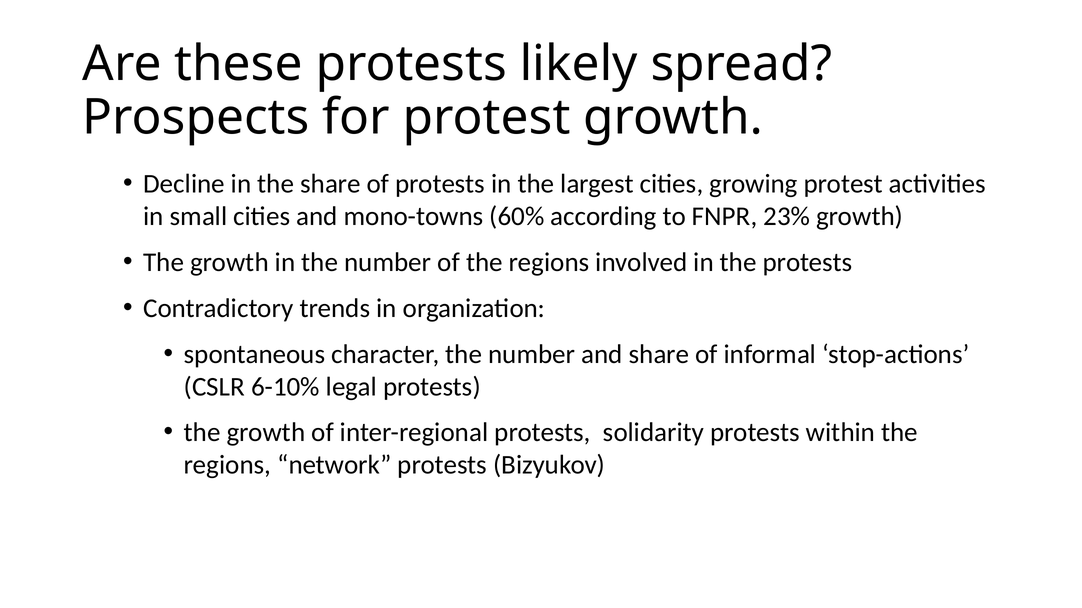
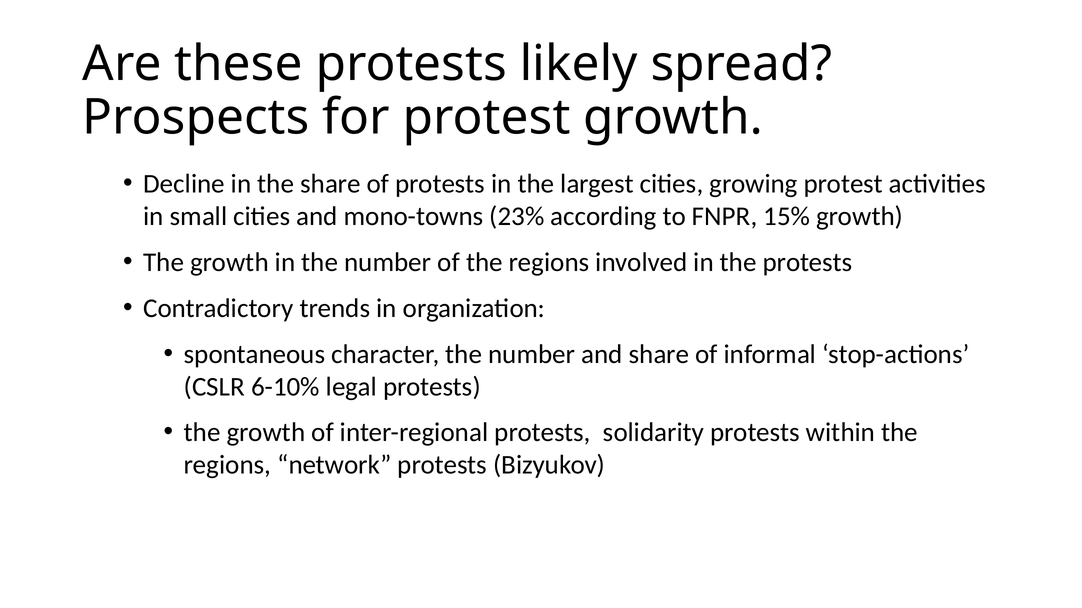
60%: 60% -> 23% (517, 217)
23%: 23% -> 15% (787, 217)
